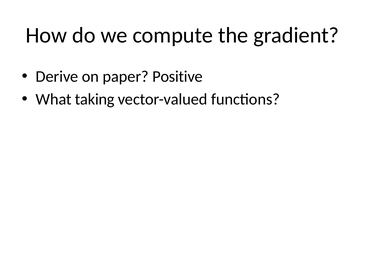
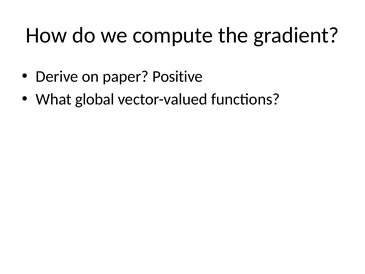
taking: taking -> global (95, 99)
